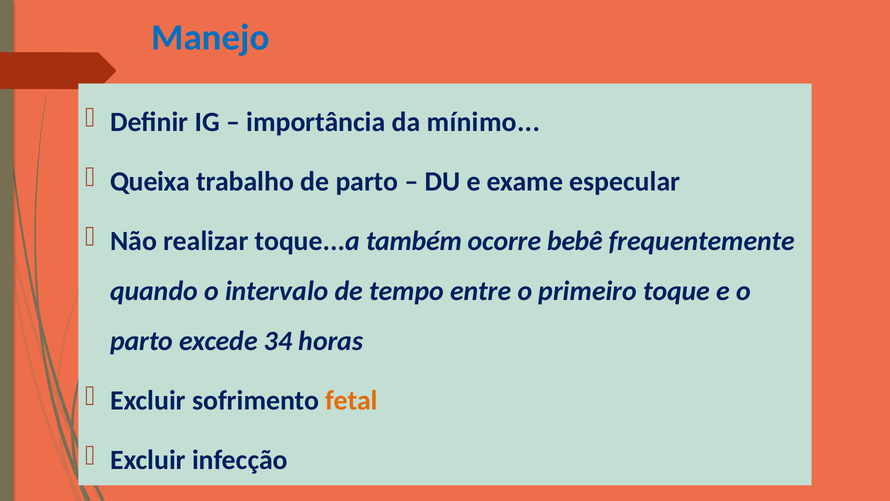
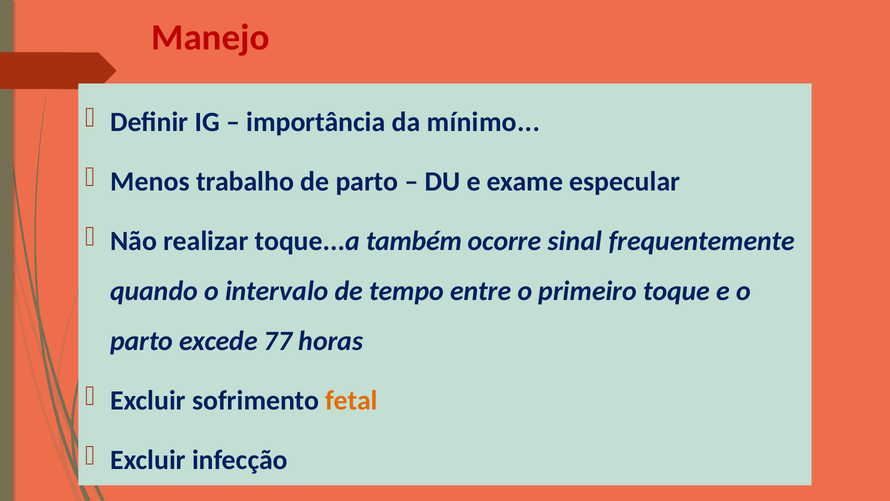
Manejo colour: blue -> red (211, 38)
Queixa: Queixa -> Menos (150, 181)
bebê: bebê -> sinal (575, 241)
34: 34 -> 77 (278, 341)
